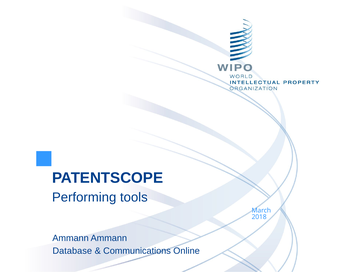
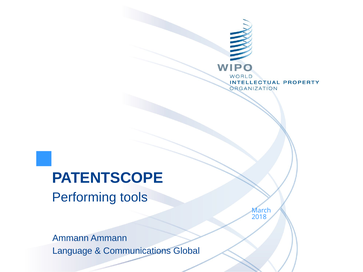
Database: Database -> Language (72, 251)
Online: Online -> Global (187, 251)
